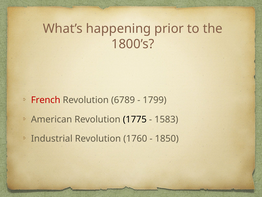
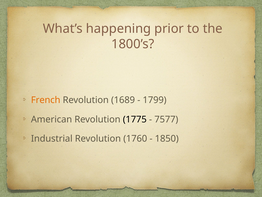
French colour: red -> orange (46, 100)
6789: 6789 -> 1689 (123, 100)
1583: 1583 -> 7577 (166, 119)
